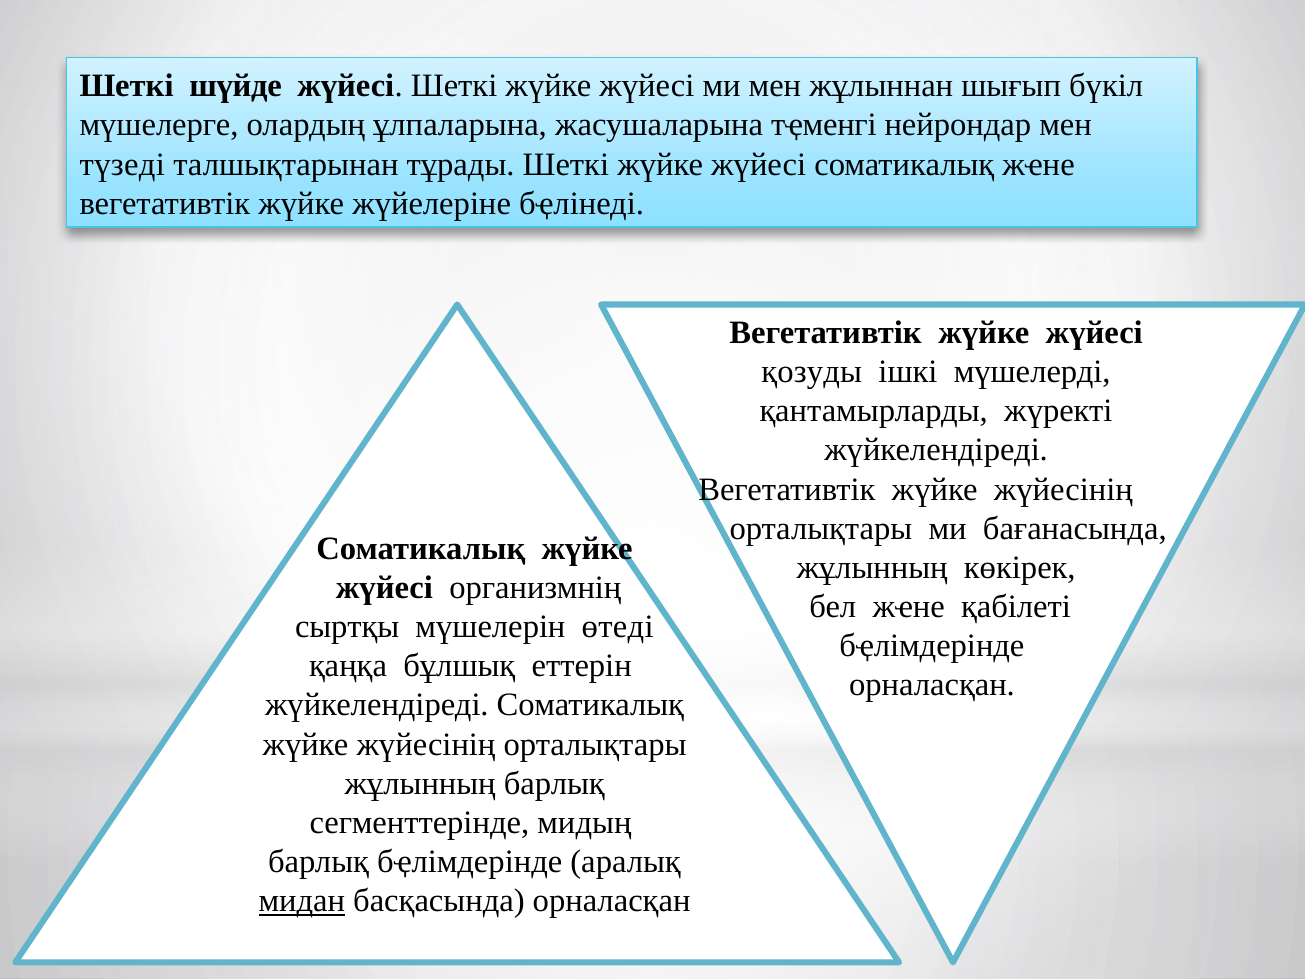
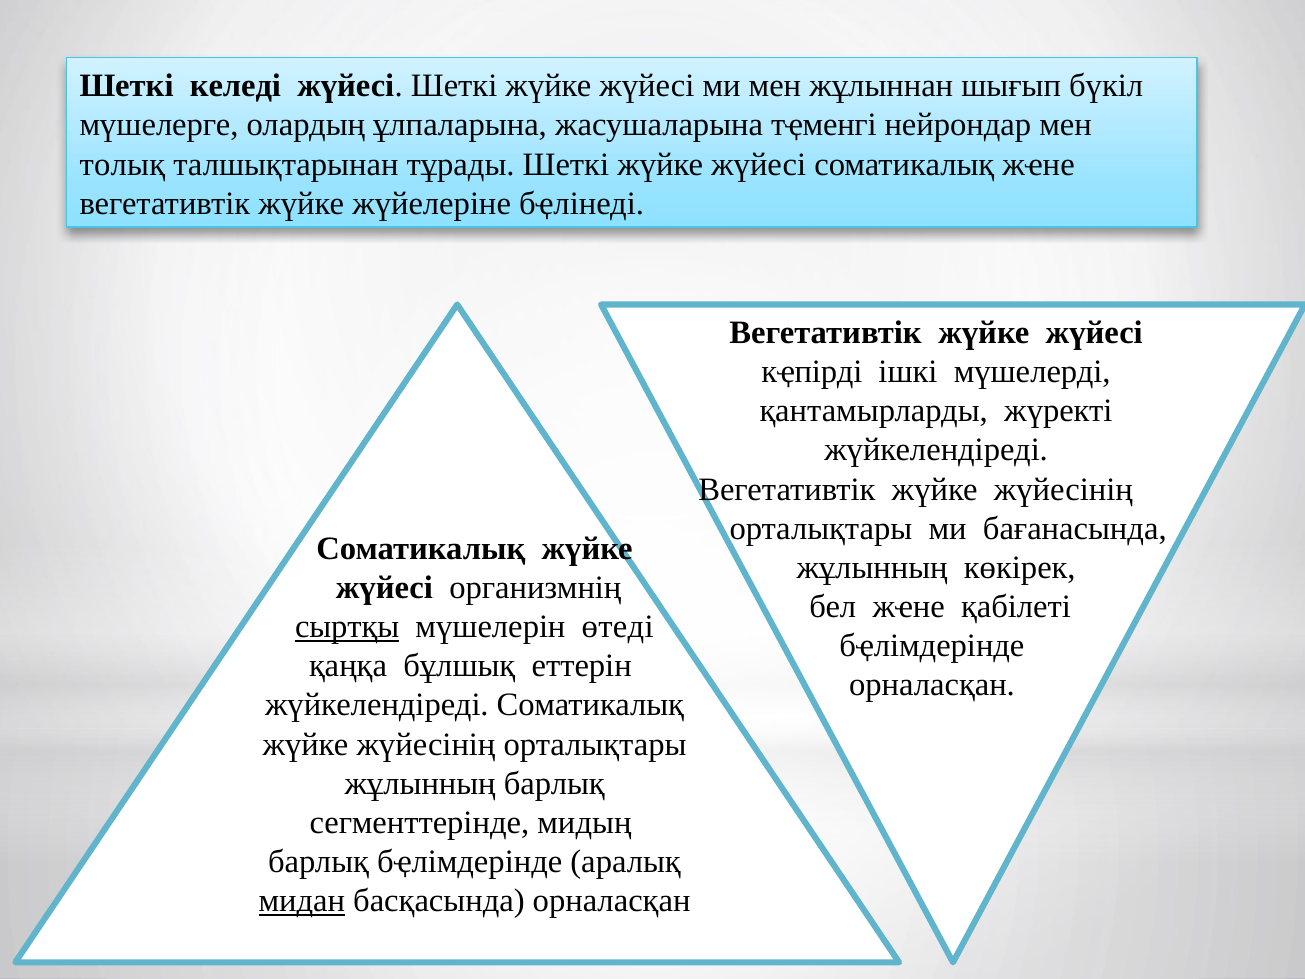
шүйде: шүйде -> келеді (235, 86)
түзеді: түзеді -> толық (122, 164)
қозуды: қозуды -> кҿпірді (812, 372)
сыртқы underline: none -> present (347, 627)
